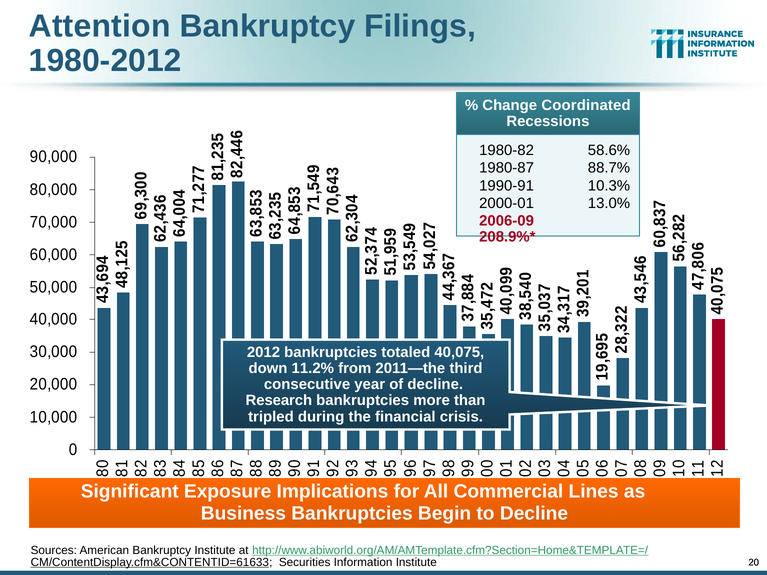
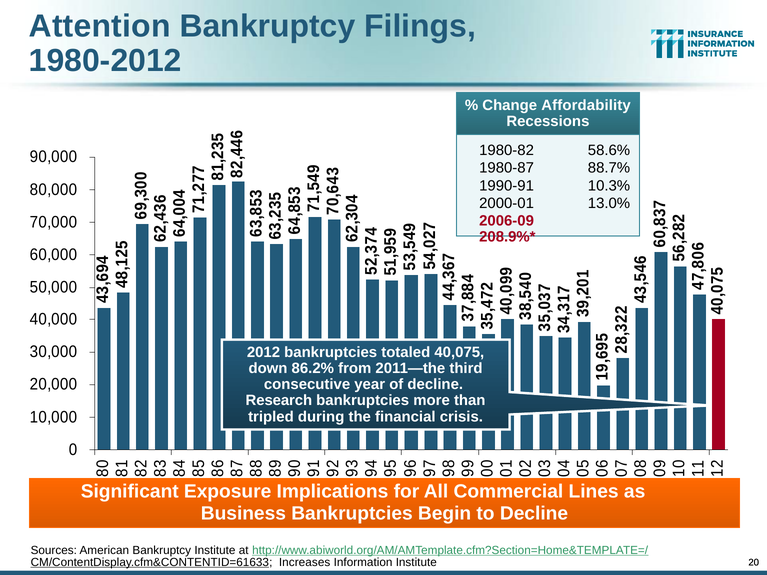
Coordinated: Coordinated -> Affordability (586, 105)
11.2%: 11.2% -> 86.2% (313, 368)
Securities: Securities -> Increases (305, 562)
